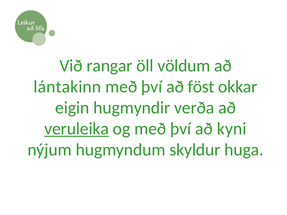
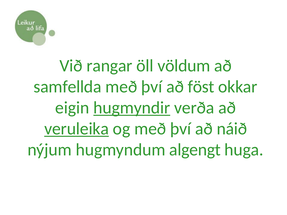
lántakinn: lántakinn -> samfellda (68, 87)
hugmyndir underline: none -> present (132, 108)
kyni: kyni -> náið (232, 129)
skyldur: skyldur -> algengt (195, 150)
